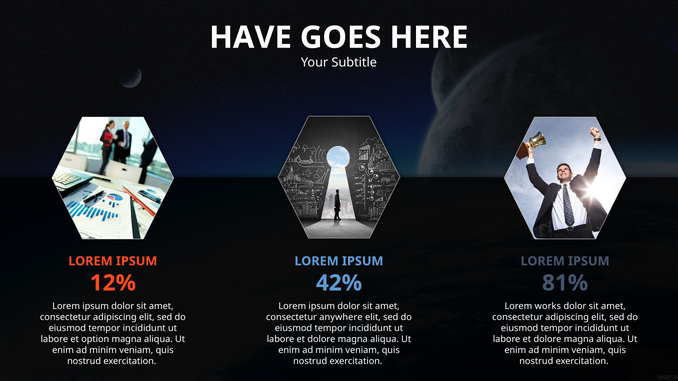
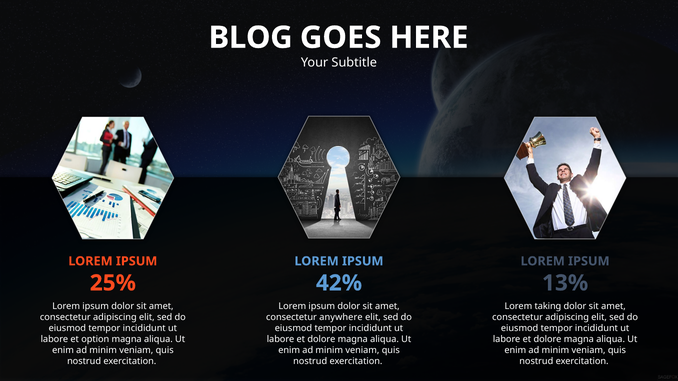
HAVE: HAVE -> BLOG (251, 38)
12%: 12% -> 25% (113, 283)
81%: 81% -> 13% (565, 283)
works: works -> taking (548, 307)
